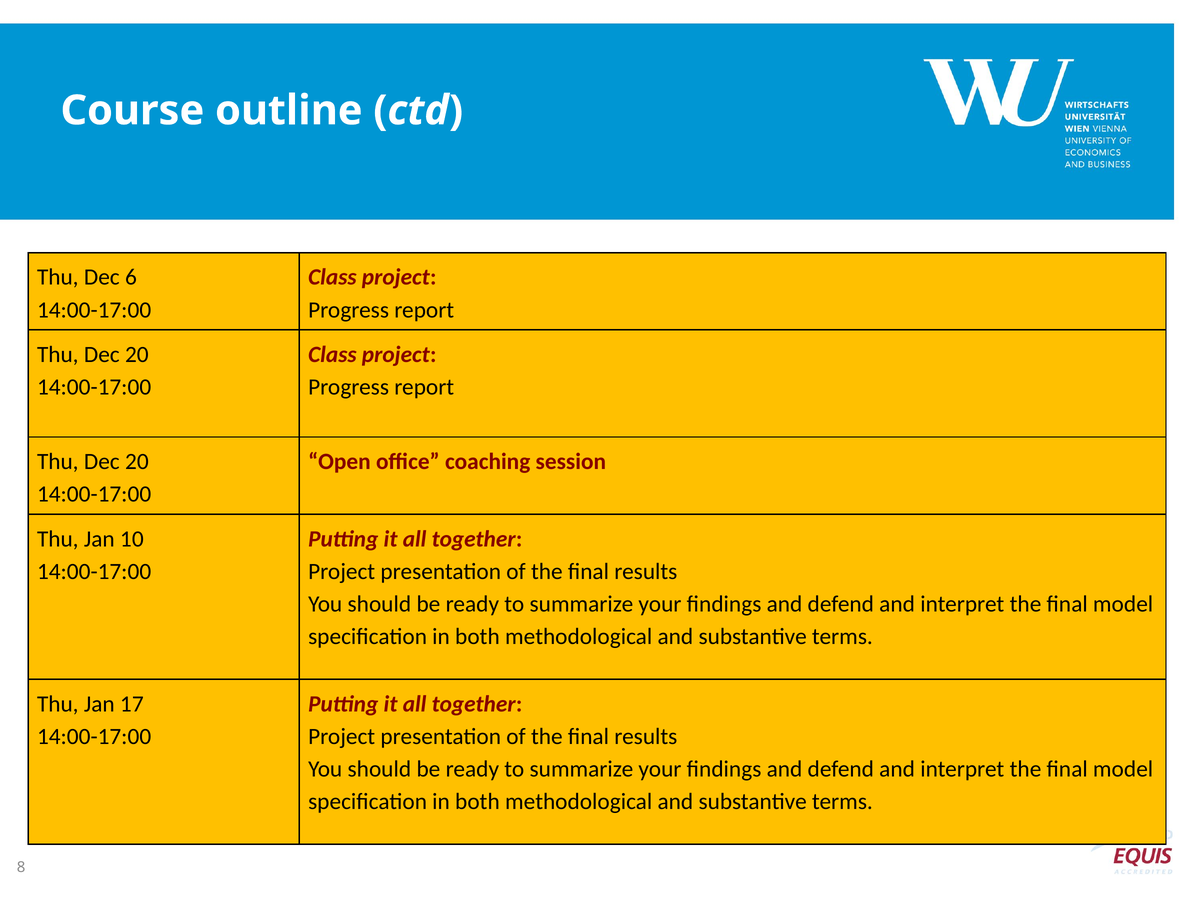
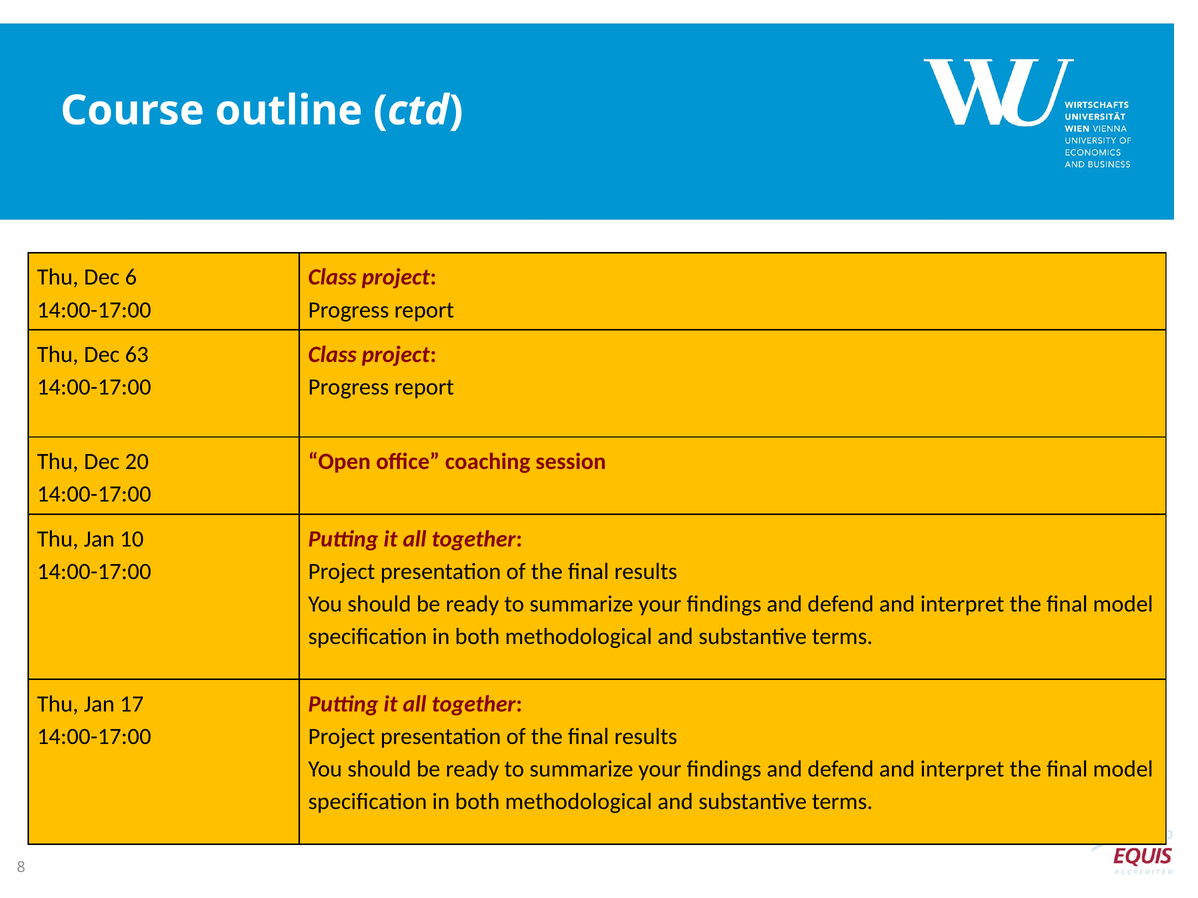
20: 20 -> 63 (137, 355)
